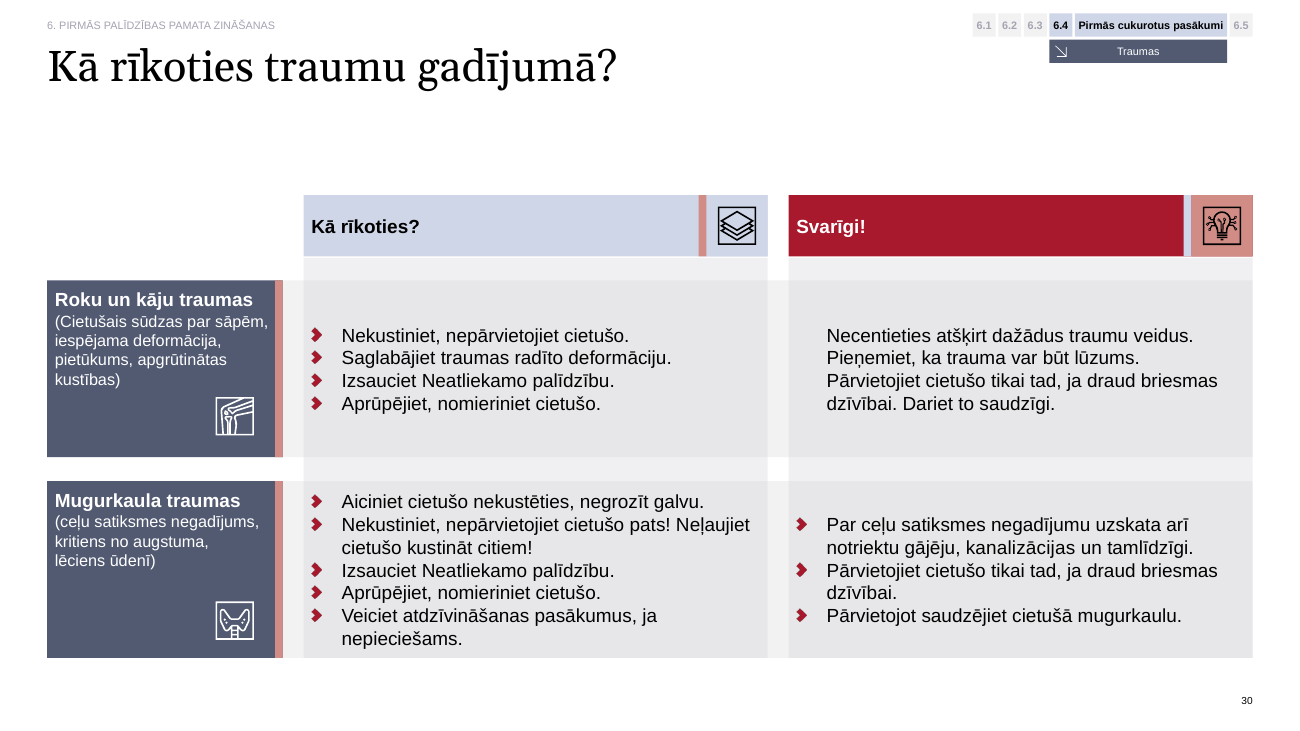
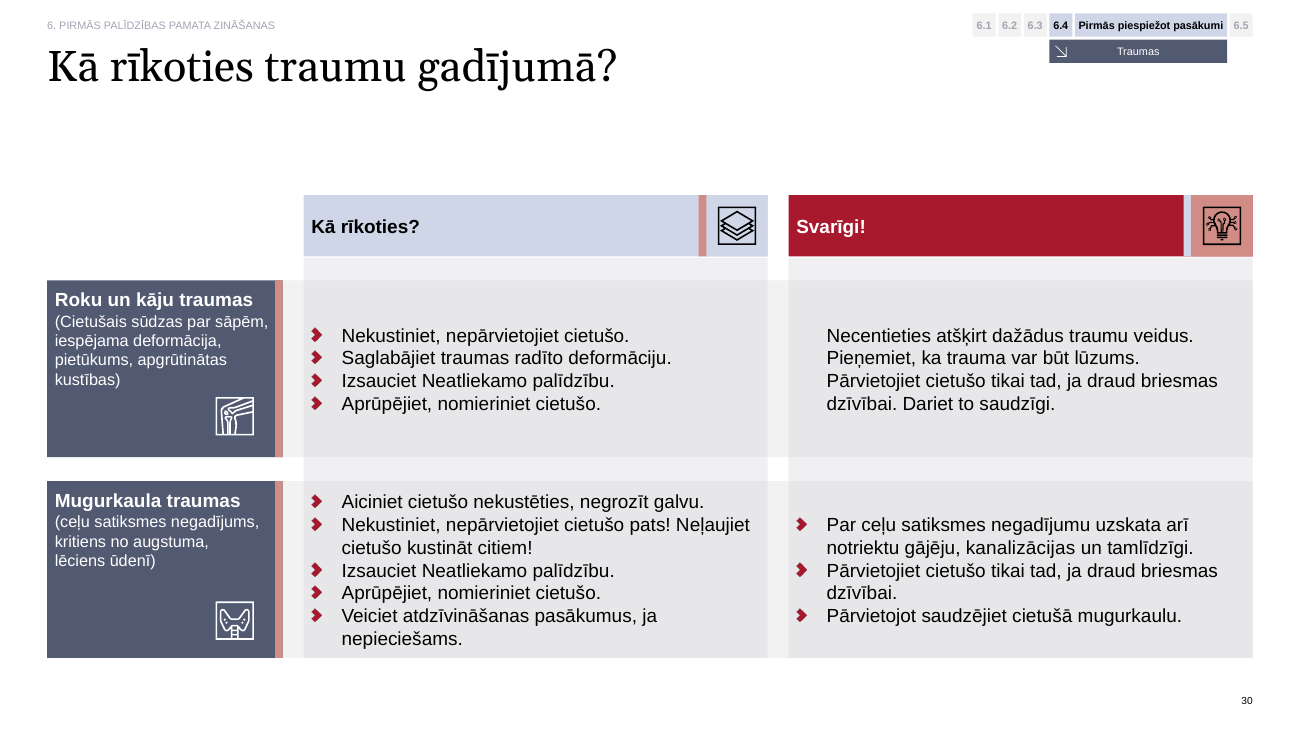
cukurotus: cukurotus -> piespiežot (1144, 26)
